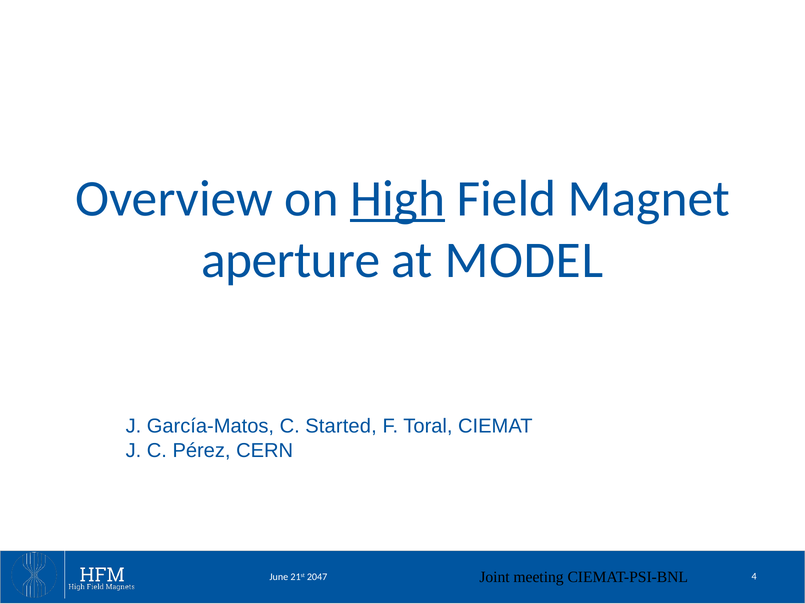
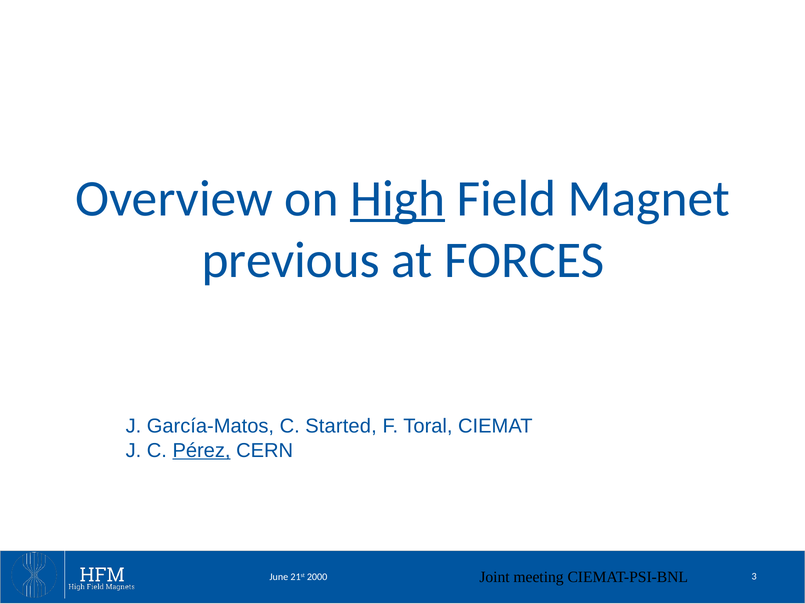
aperture: aperture -> previous (291, 260)
MODEL: MODEL -> FORCES (524, 260)
Pérez underline: none -> present (202, 450)
4: 4 -> 3 (754, 576)
2047: 2047 -> 2000 (317, 577)
